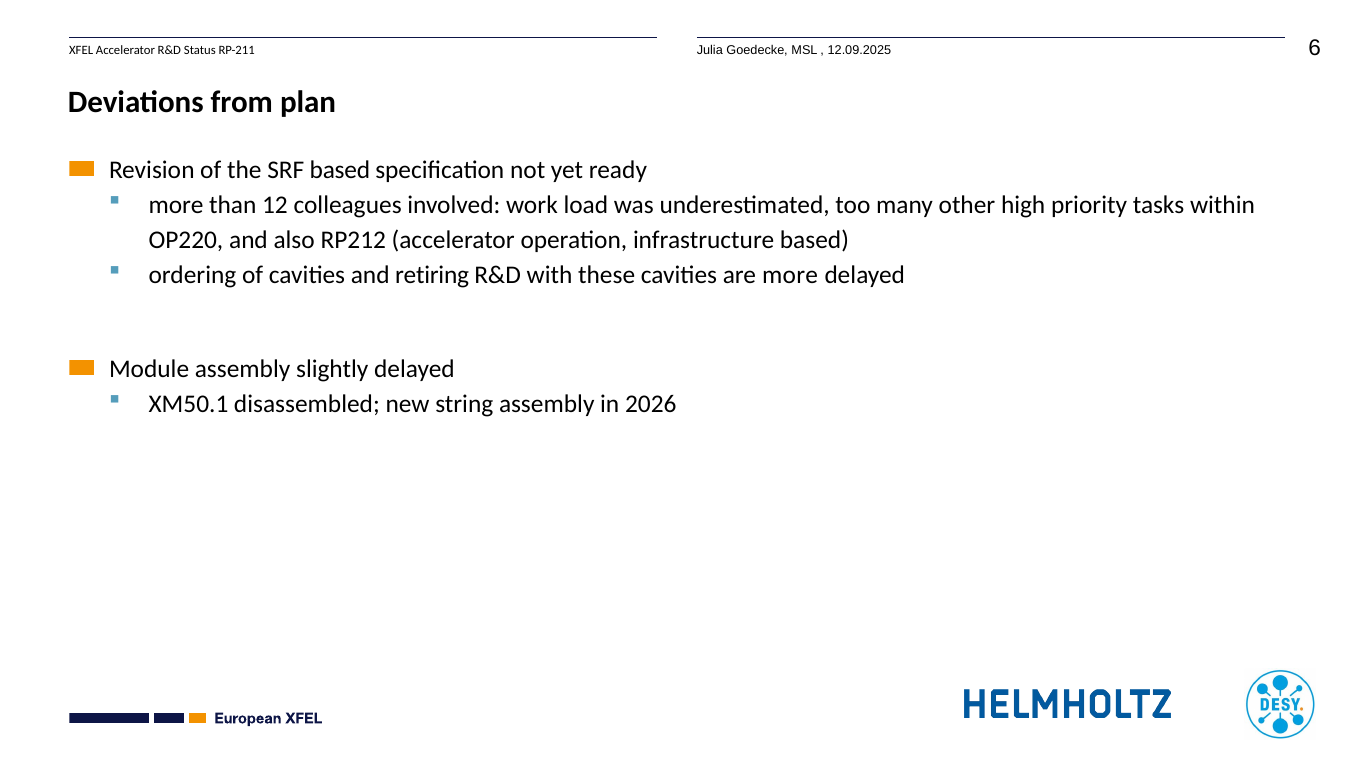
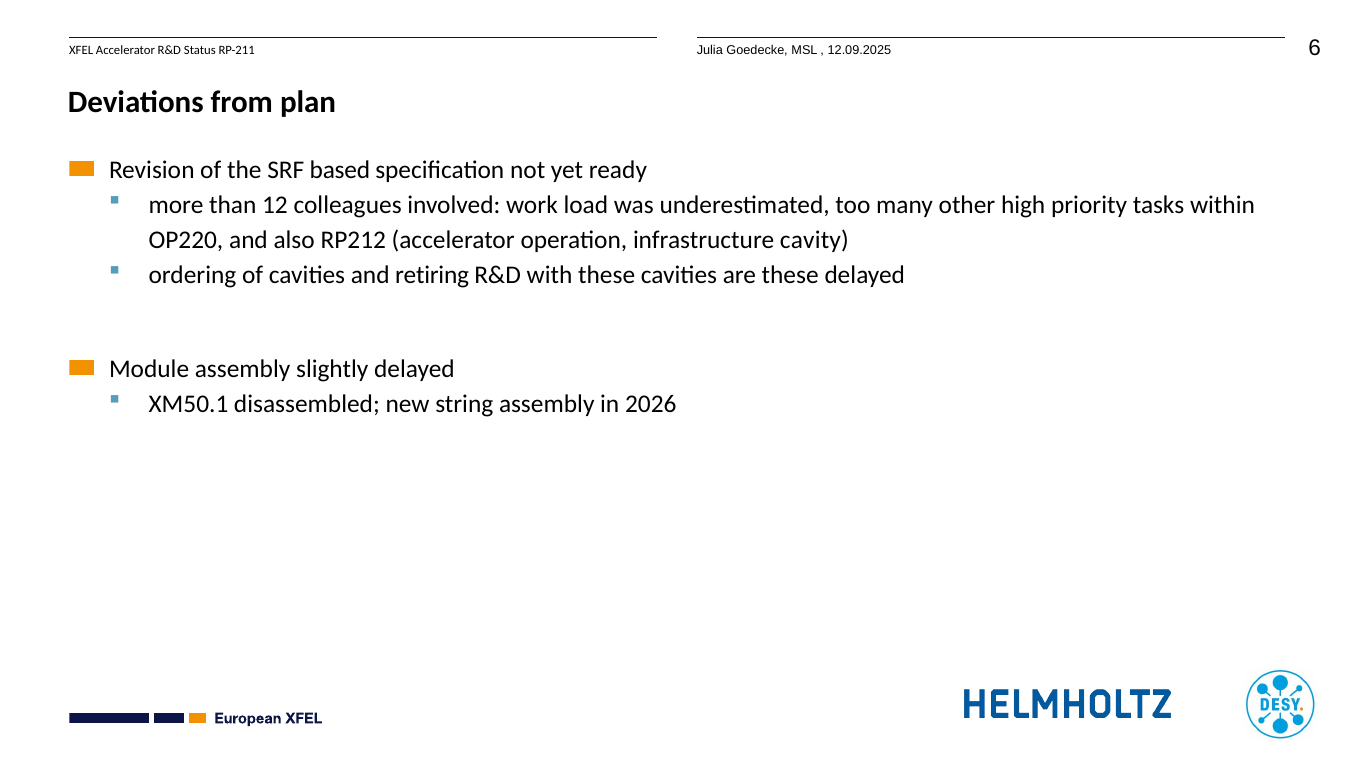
infrastructure based: based -> cavity (814, 240)
are more: more -> these (790, 275)
